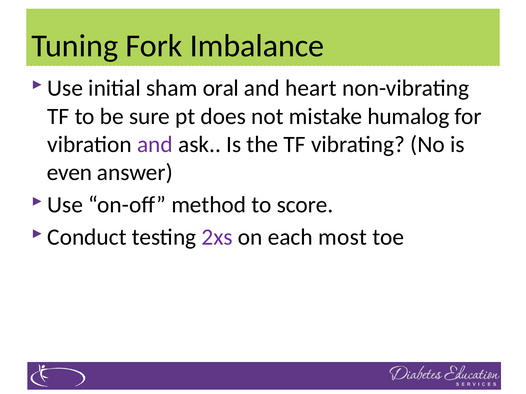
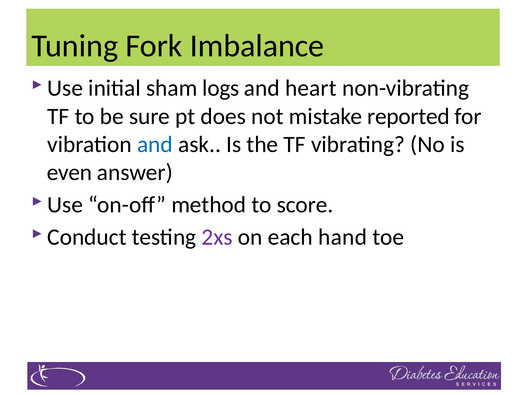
oral: oral -> logs (221, 88)
humalog: humalog -> reported (408, 116)
and colour: purple -> blue (155, 145)
most: most -> hand (343, 237)
